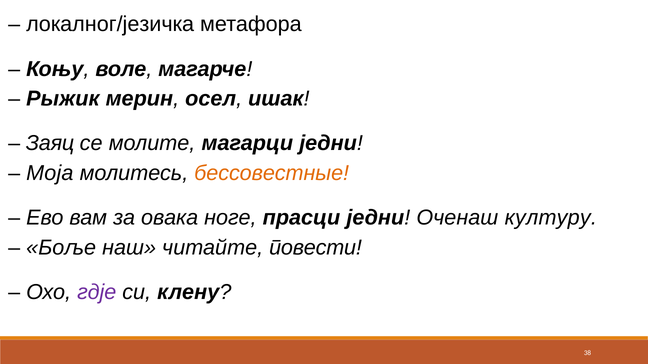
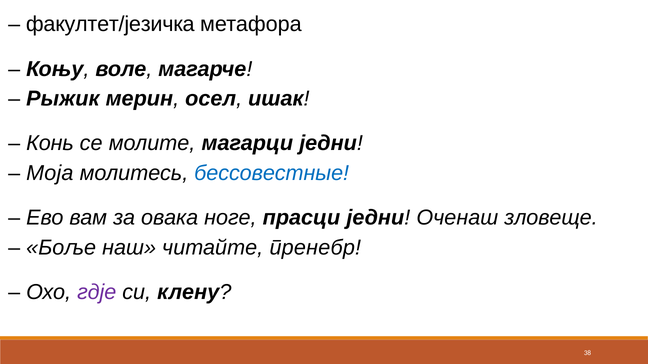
локалног/језичка: локалног/језичка -> факултет/језичка (110, 24)
Заяц: Заяц -> Конь (50, 144)
бессовестные colour: orange -> blue (272, 173)
културу: културу -> зловеще (551, 218)
повести: повести -> пренебр (315, 248)
